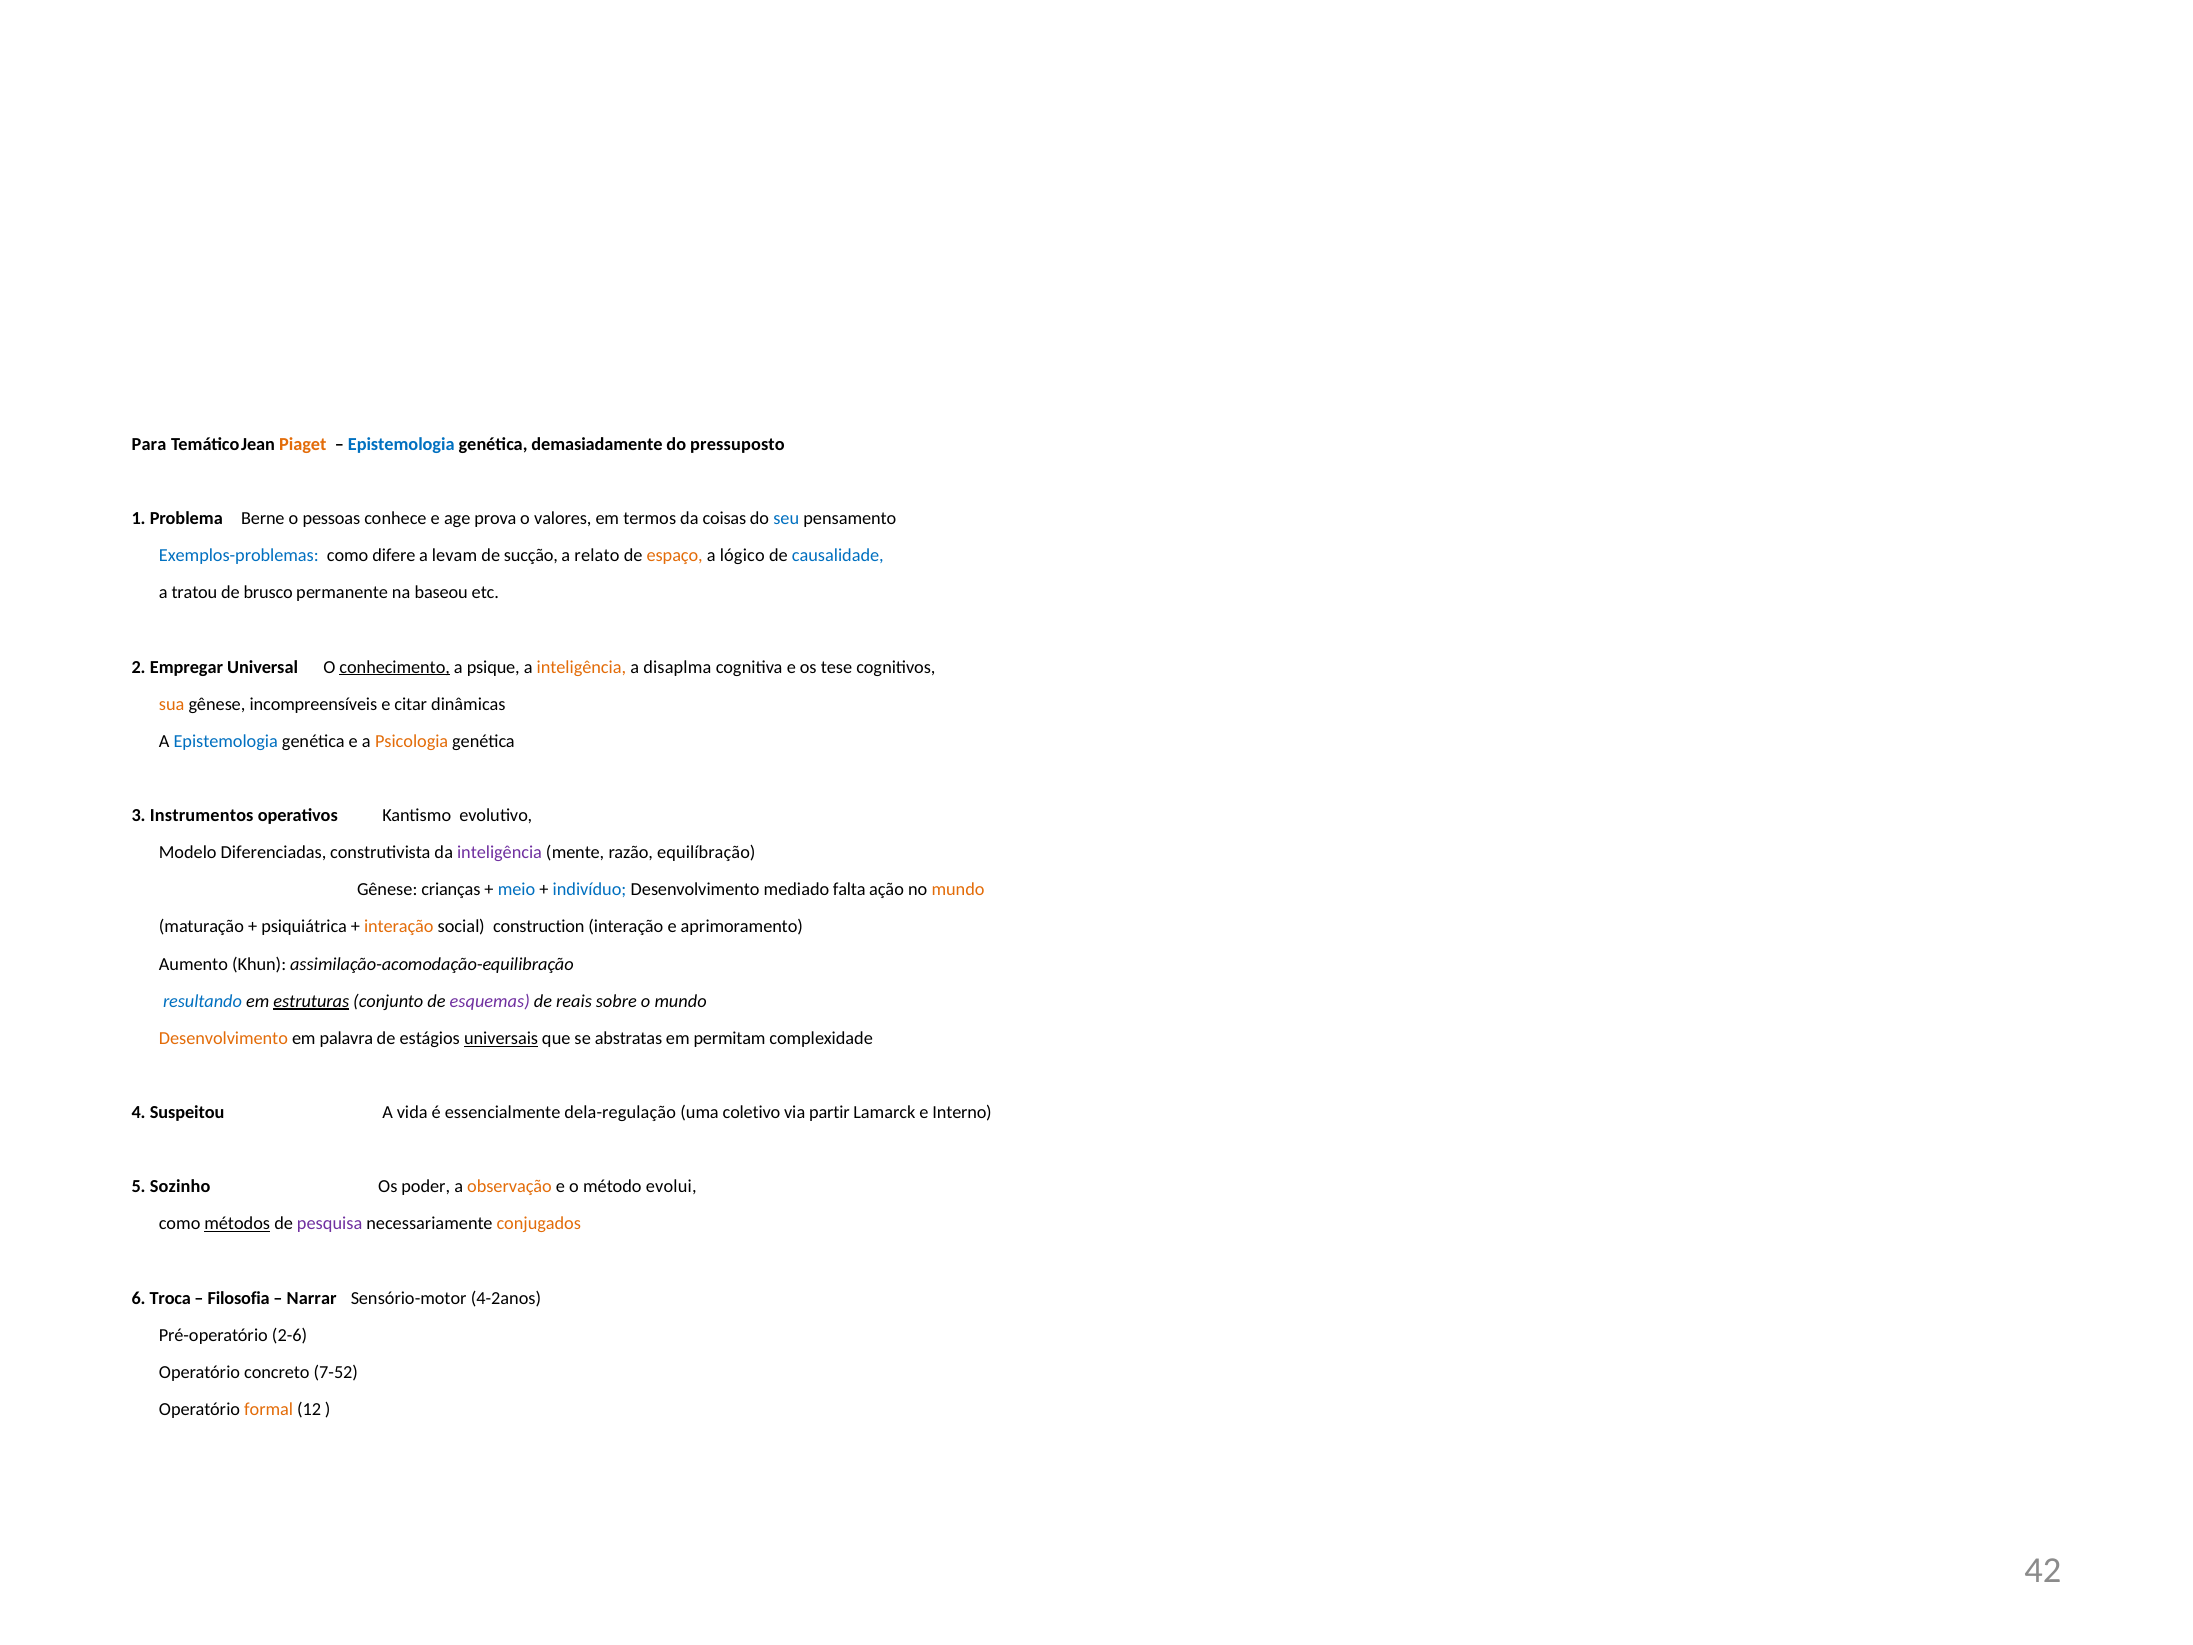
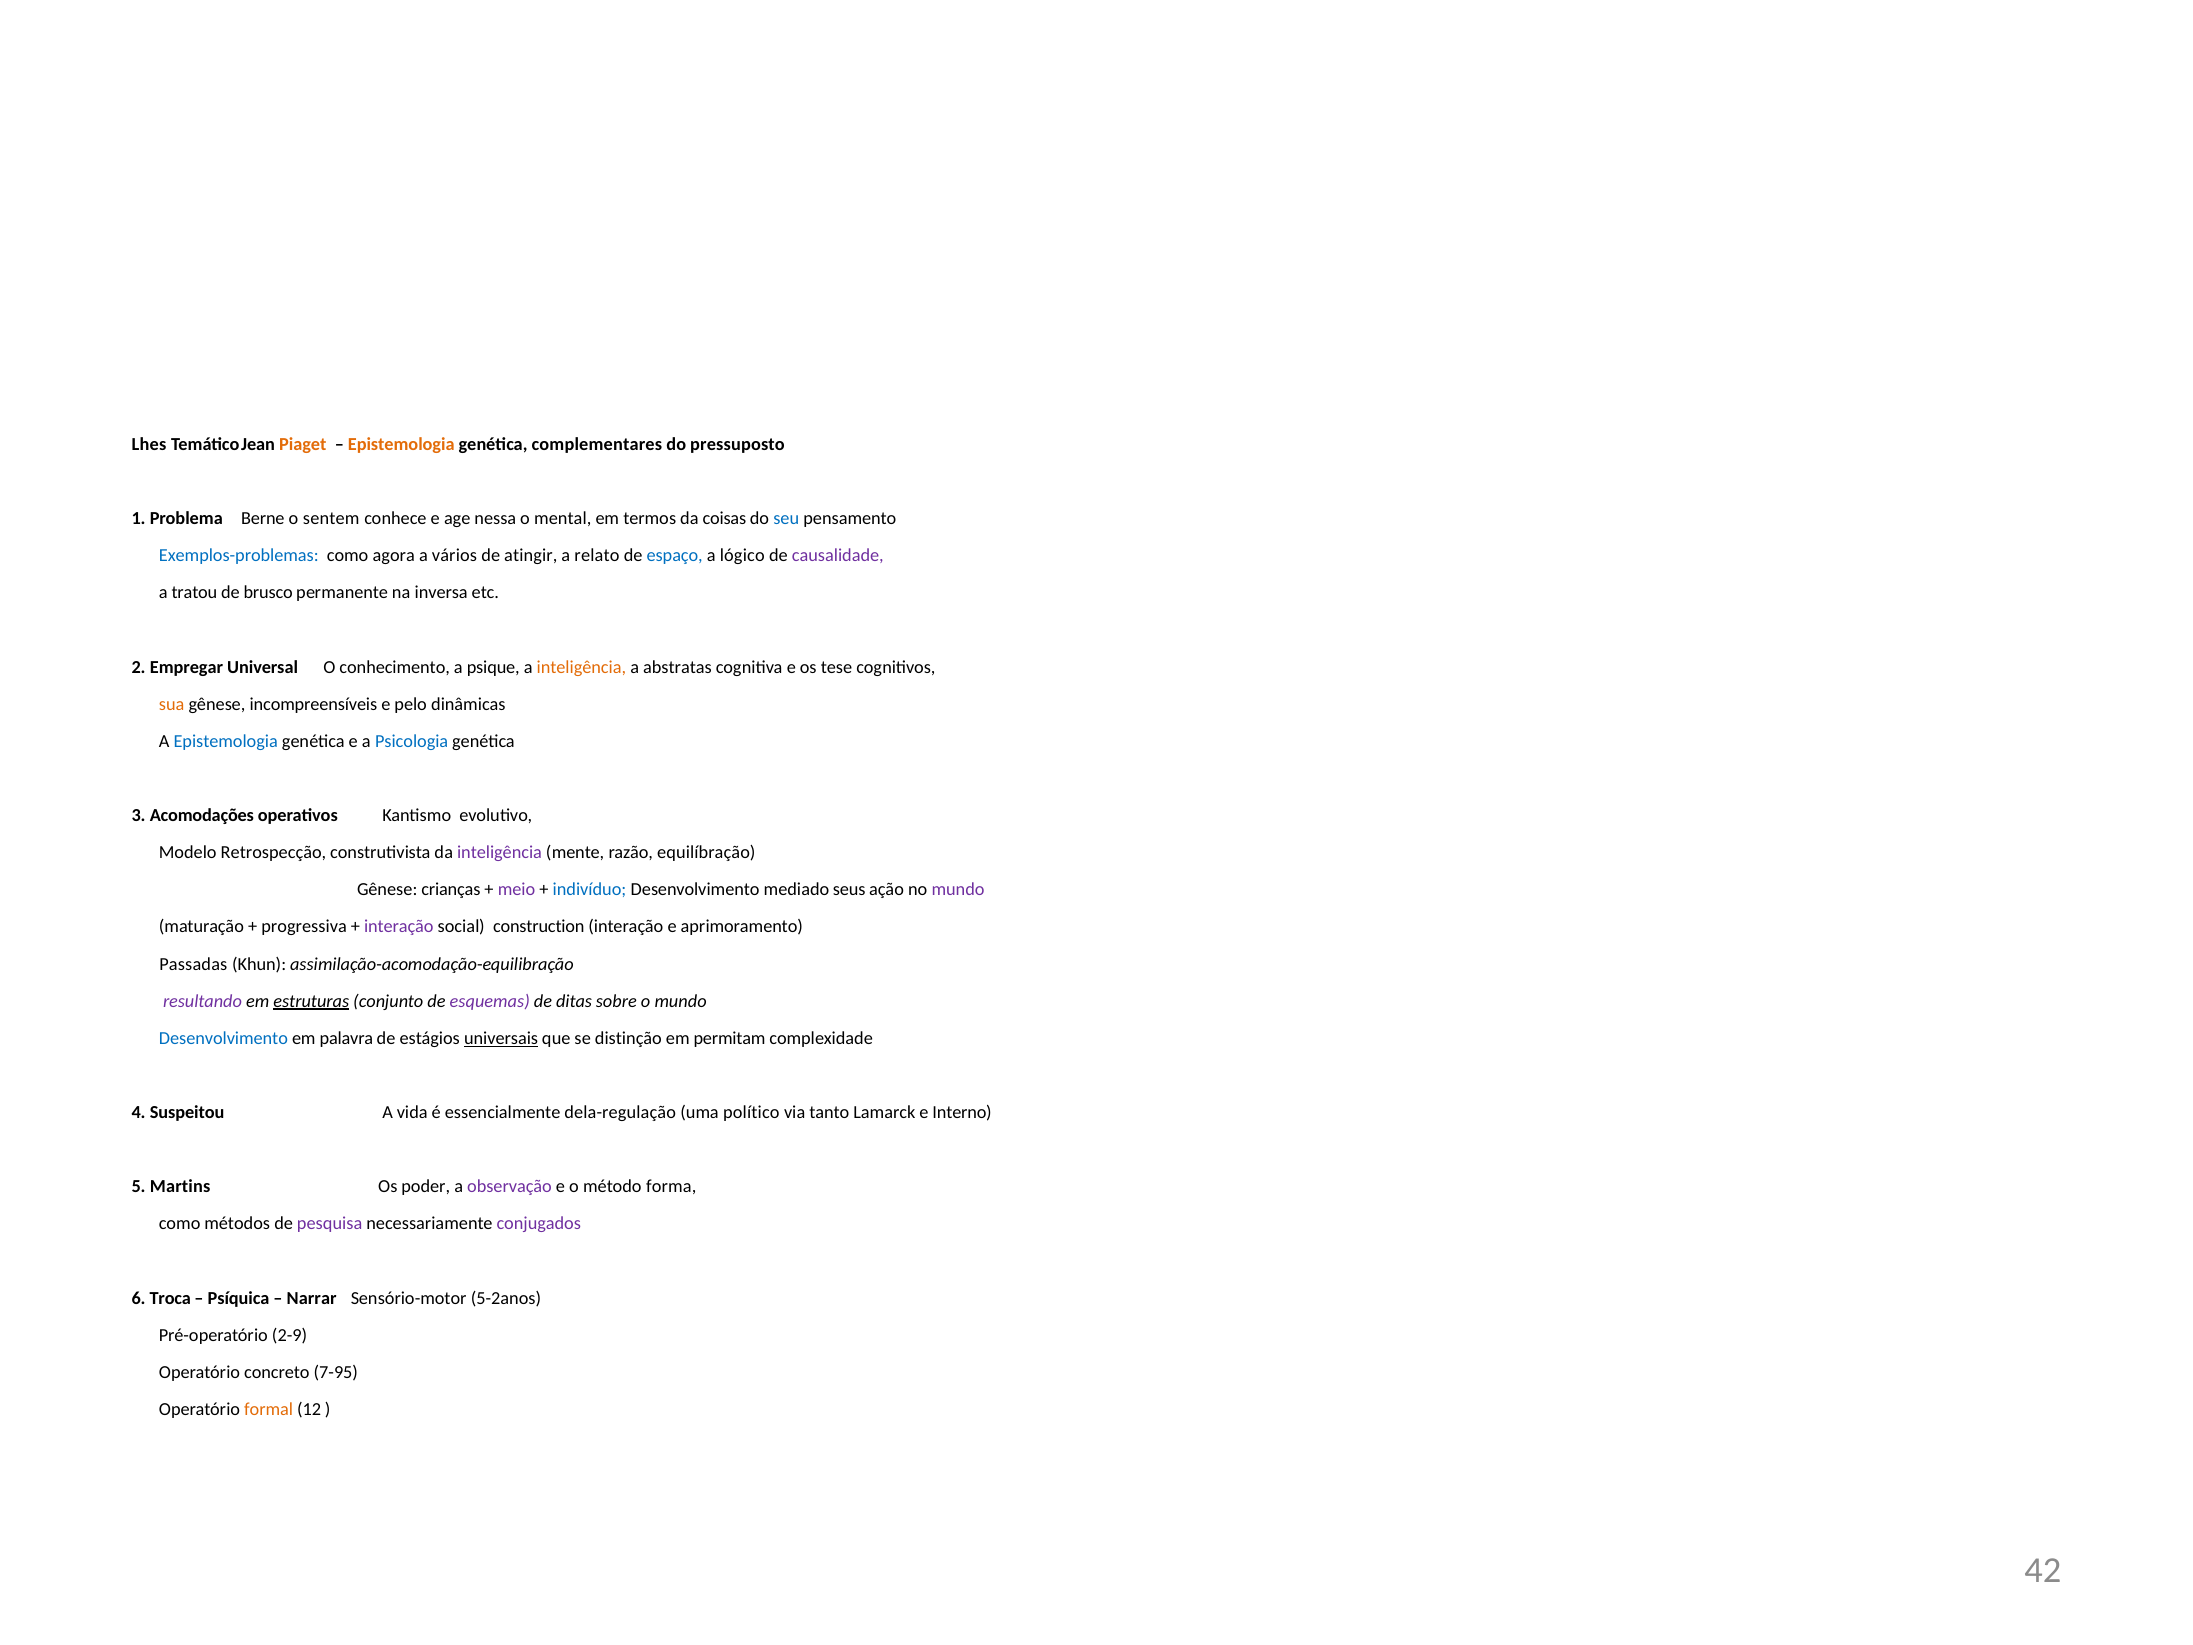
Para: Para -> Lhes (149, 444)
Epistemologia colour: blue -> orange (401, 444)
demasiadamente: demasiadamente -> complementares (597, 444)
pessoas: pessoas -> sentem (331, 518)
prova: prova -> nessa (495, 518)
valores: valores -> mental (563, 518)
difere: difere -> agora (394, 556)
levam: levam -> vários (454, 556)
sucção: sucção -> atingir (531, 556)
espaço colour: orange -> blue (675, 556)
causalidade colour: blue -> purple (838, 556)
baseou: baseou -> inversa (441, 593)
conhecimento underline: present -> none (395, 667)
disaplma: disaplma -> abstratas (677, 667)
citar: citar -> pelo (411, 704)
Psicologia colour: orange -> blue (412, 741)
Instrumentos: Instrumentos -> Acomodações (202, 815)
Diferenciadas: Diferenciadas -> Retrospecção (274, 853)
meio colour: blue -> purple (517, 890)
falta: falta -> seus (849, 890)
mundo colour: orange -> purple (958, 890)
psiquiátrica: psiquiátrica -> progressiva (304, 927)
interação colour: orange -> purple (399, 927)
Aumento: Aumento -> Passadas (193, 964)
resultando colour: blue -> purple (202, 1001)
reais: reais -> ditas (574, 1001)
Desenvolvimento colour: orange -> blue (223, 1038)
abstratas: abstratas -> distinção (628, 1038)
coletivo: coletivo -> político (751, 1112)
partir: partir -> tanto (829, 1112)
Sozinho: Sozinho -> Martins (180, 1187)
observação colour: orange -> purple (509, 1187)
evolui: evolui -> forma (671, 1187)
métodos underline: present -> none (237, 1224)
conjugados colour: orange -> purple (539, 1224)
Filosofia: Filosofia -> Psíquica (239, 1298)
4-2anos: 4-2anos -> 5-2anos (506, 1298)
2-6: 2-6 -> 2-9 (290, 1335)
7-52: 7-52 -> 7-95 (336, 1372)
